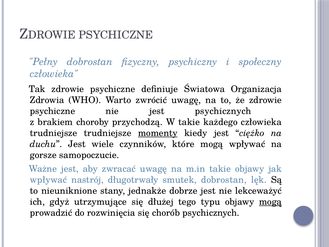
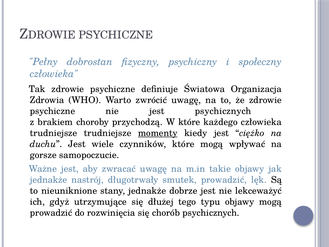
W takie: takie -> które (189, 122)
wpływać: wpływać -> jednakże (49, 180)
smutek dobrostan: dobrostan -> prowadzić (224, 180)
mogą underline: present -> none (270, 202)
